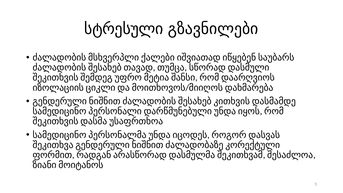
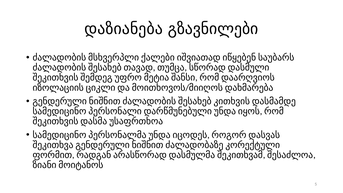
სტრესული: სტრესული -> დაზიანება (124, 29)
